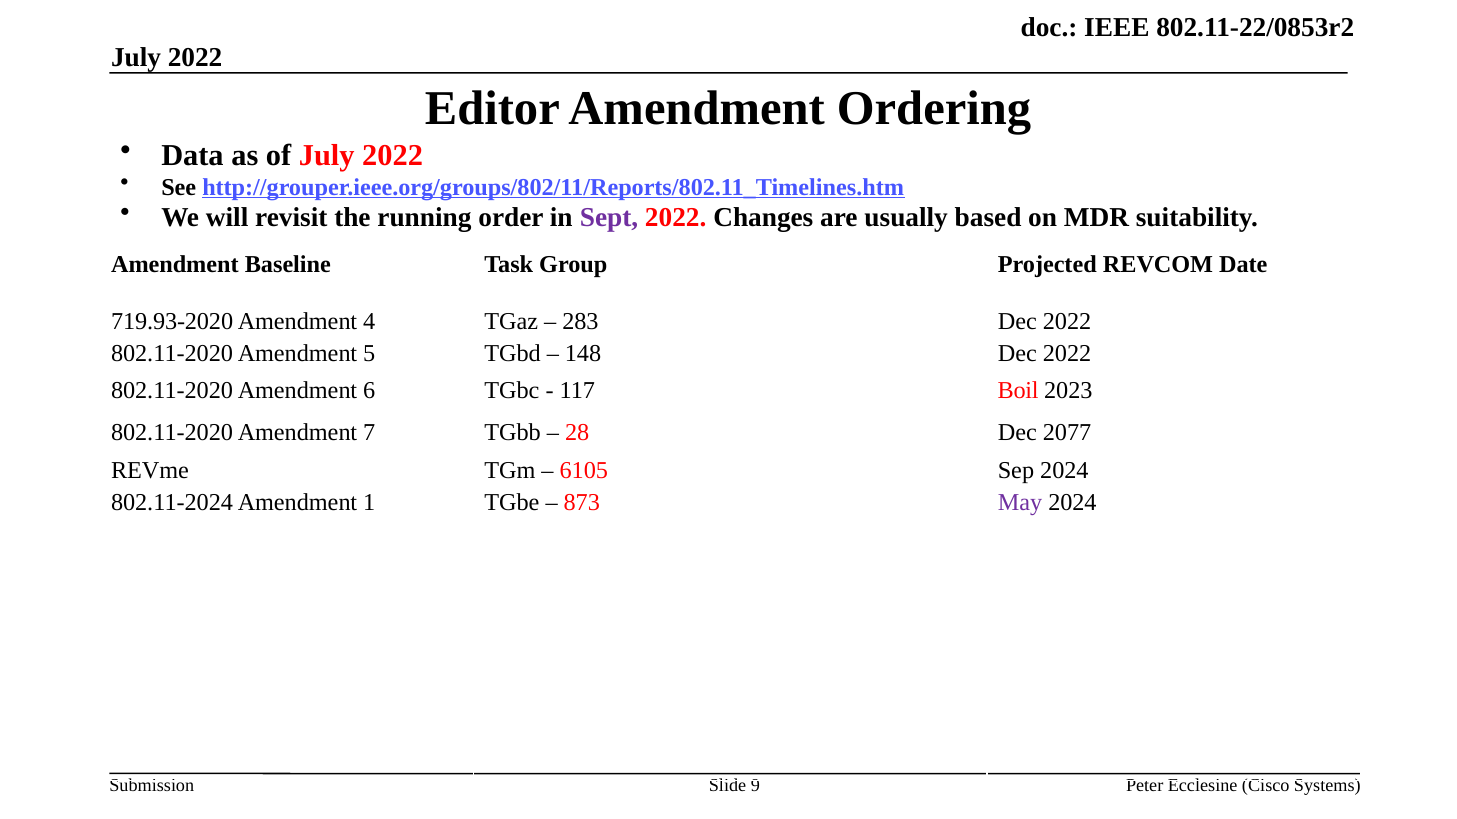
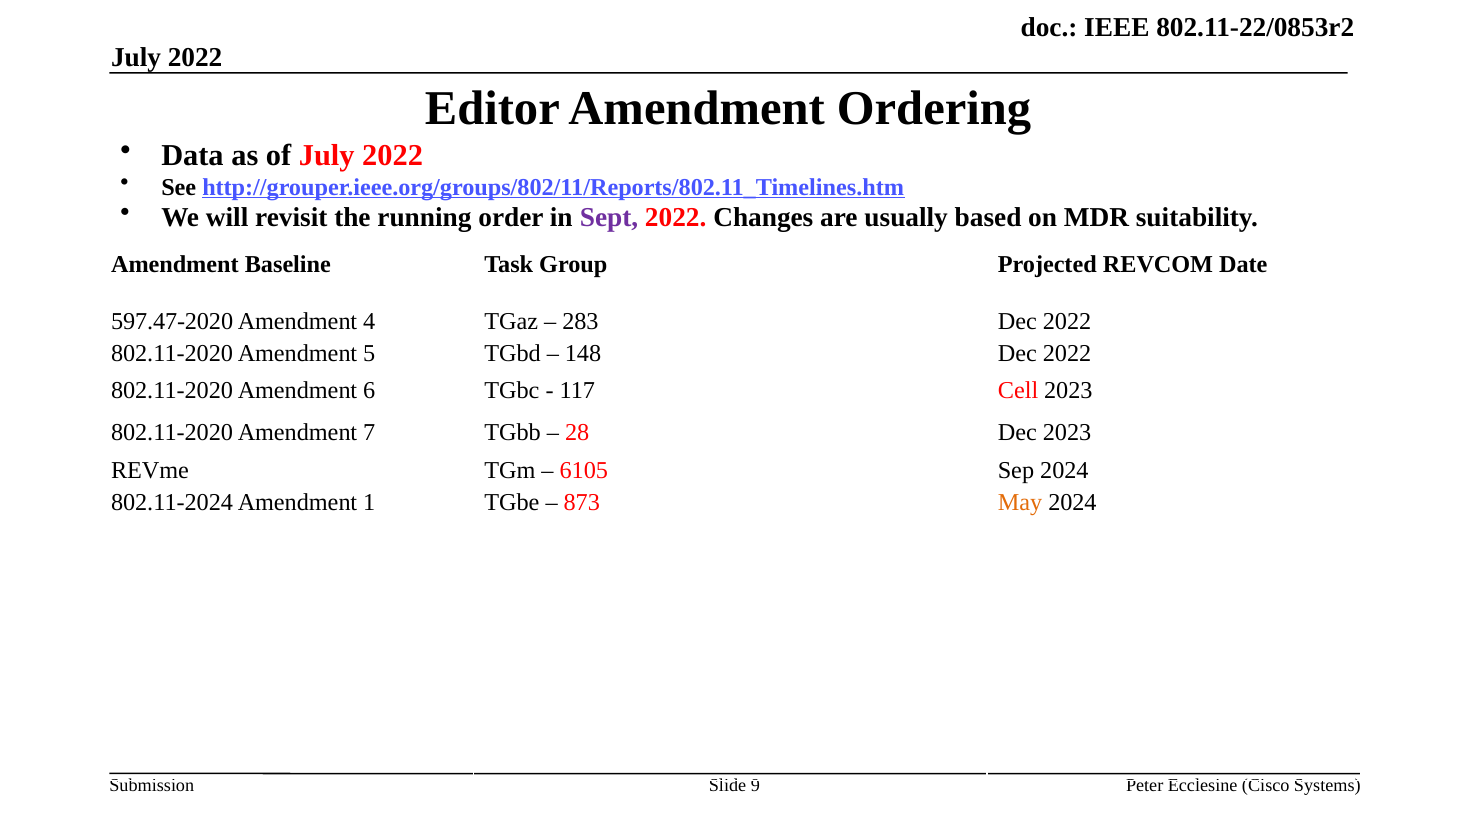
719.93-2020: 719.93-2020 -> 597.47-2020 (172, 321)
Boil: Boil -> Cell (1018, 391)
Dec 2077: 2077 -> 2023 (1067, 433)
May colour: purple -> orange (1020, 503)
